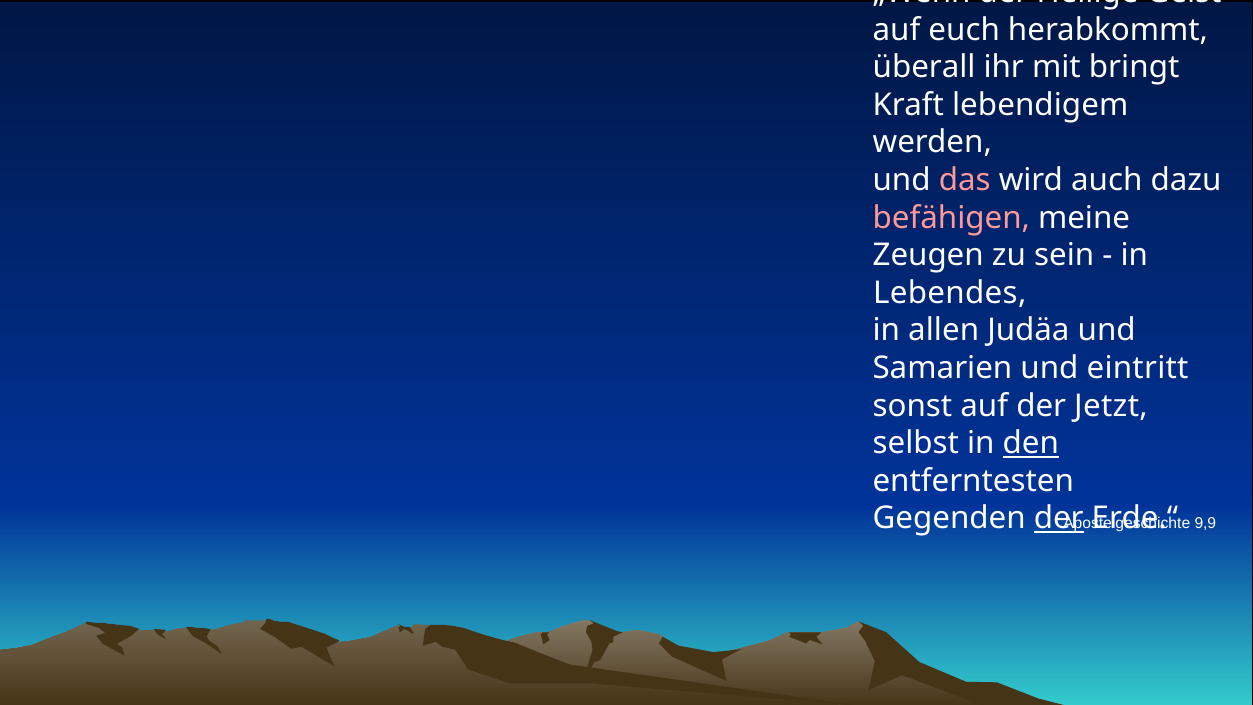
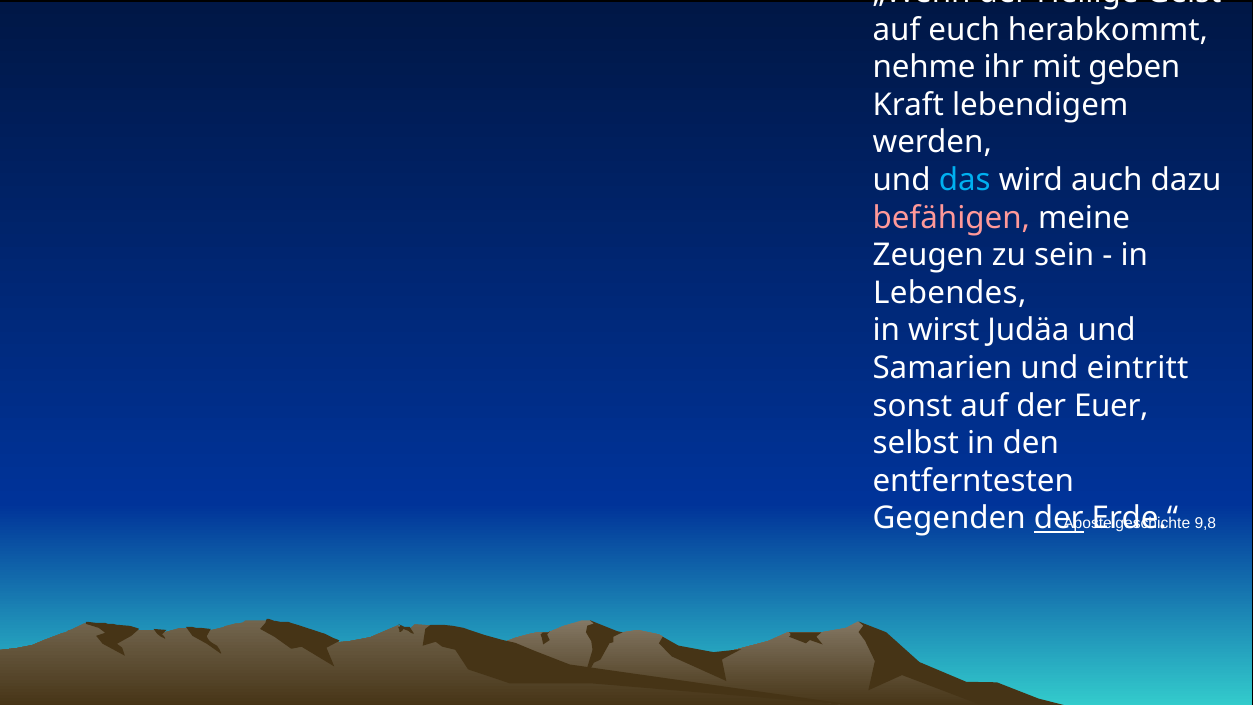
überall: überall -> nehme (924, 67)
bringt: bringt -> geben (1134, 67)
das colour: pink -> light blue (965, 180)
allen: allen -> wirst (944, 330)
Jetzt: Jetzt -> Euer (1111, 406)
den underline: present -> none (1031, 443)
9,9: 9,9 -> 9,8 (1205, 523)
